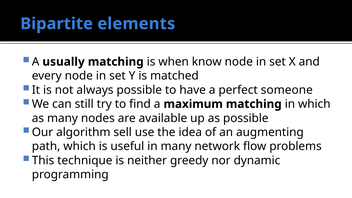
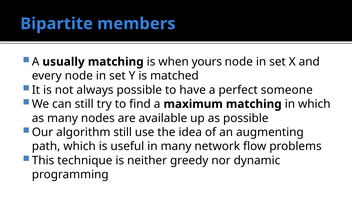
elements: elements -> members (136, 24)
know: know -> yours (207, 62)
algorithm sell: sell -> still (123, 132)
